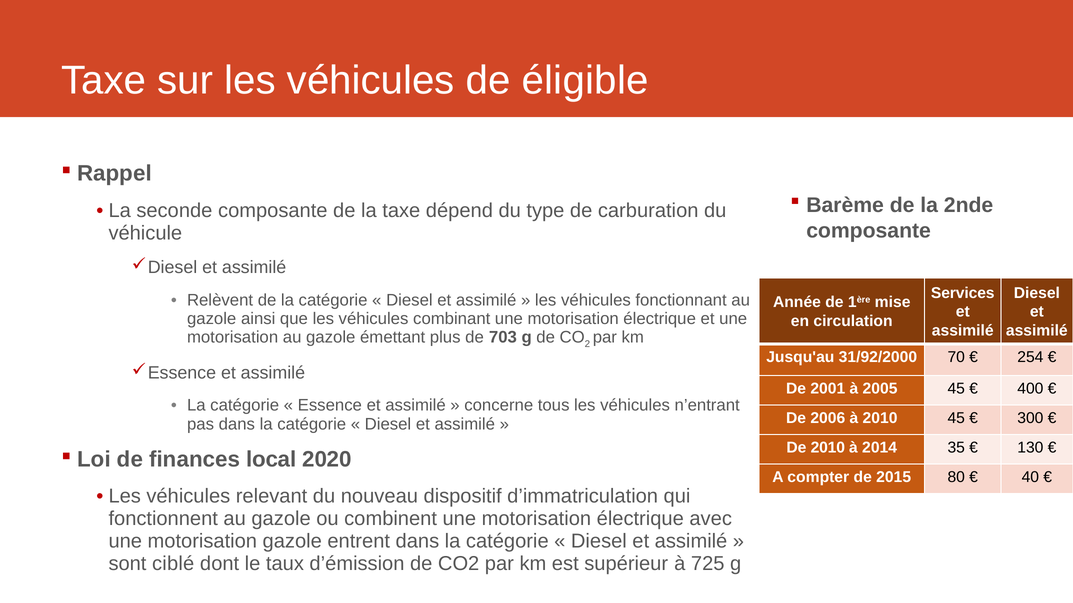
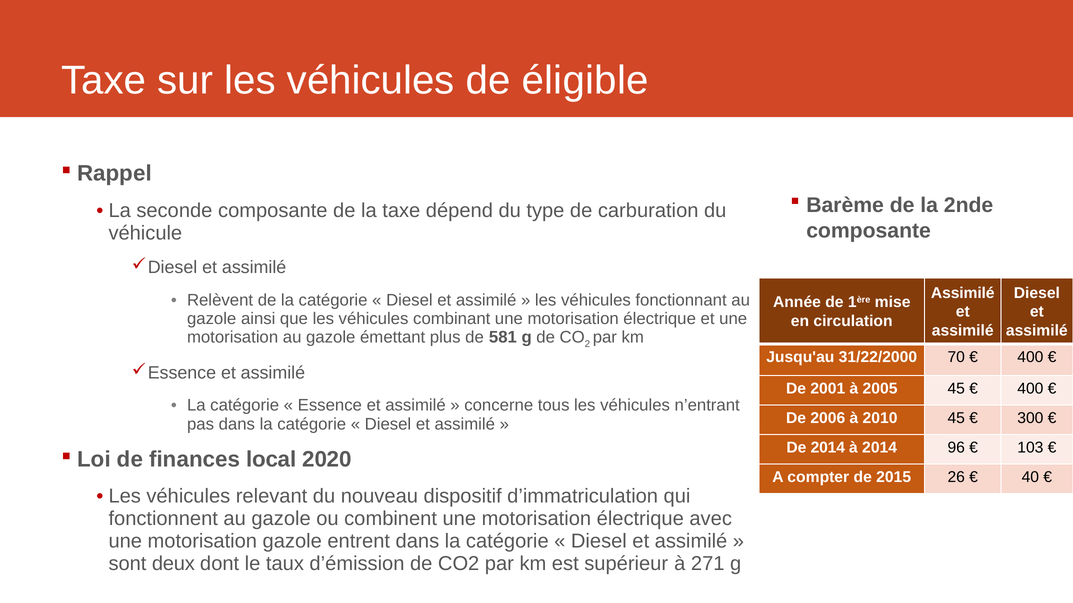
Services: Services -> Assimilé (963, 293)
703: 703 -> 581 (503, 338)
31/92/2000: 31/92/2000 -> 31/22/2000 (878, 357)
254: 254 -> 400 (1030, 357)
De 2010: 2010 -> 2014 (828, 448)
35: 35 -> 96 (956, 448)
130: 130 -> 103 (1030, 448)
80: 80 -> 26 (956, 478)
ciblé: ciblé -> deux (173, 564)
725: 725 -> 271 (708, 564)
